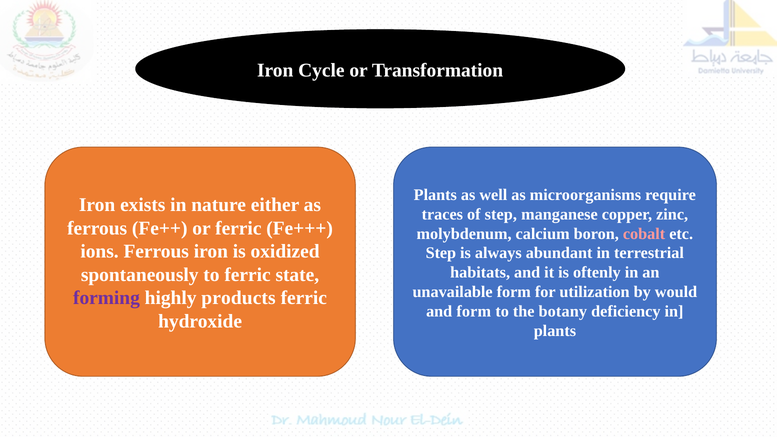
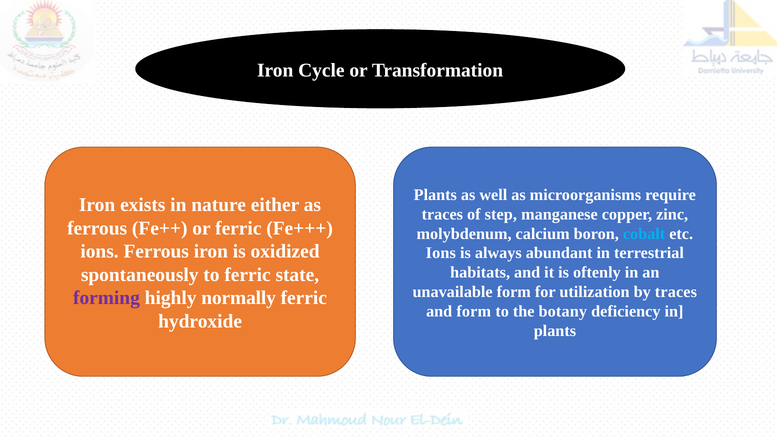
cobalt colour: pink -> light blue (644, 234)
Step: Step -> Ions (441, 253)
by would: would -> traces (676, 292)
products: products -> normally (239, 298)
